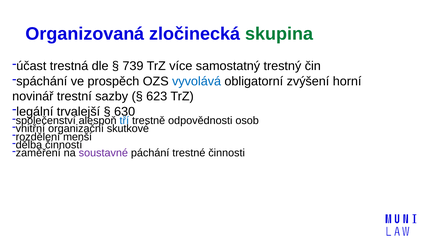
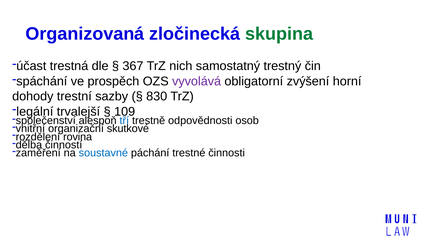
739: 739 -> 367 (133, 66)
více: více -> nich (181, 66)
vyvolává colour: blue -> purple (197, 81)
novinář: novinář -> dohody (33, 96)
623: 623 -> 830 (157, 96)
630: 630 -> 109 (125, 112)
menší: menší -> rovina (78, 137)
soustavné colour: purple -> blue (103, 153)
